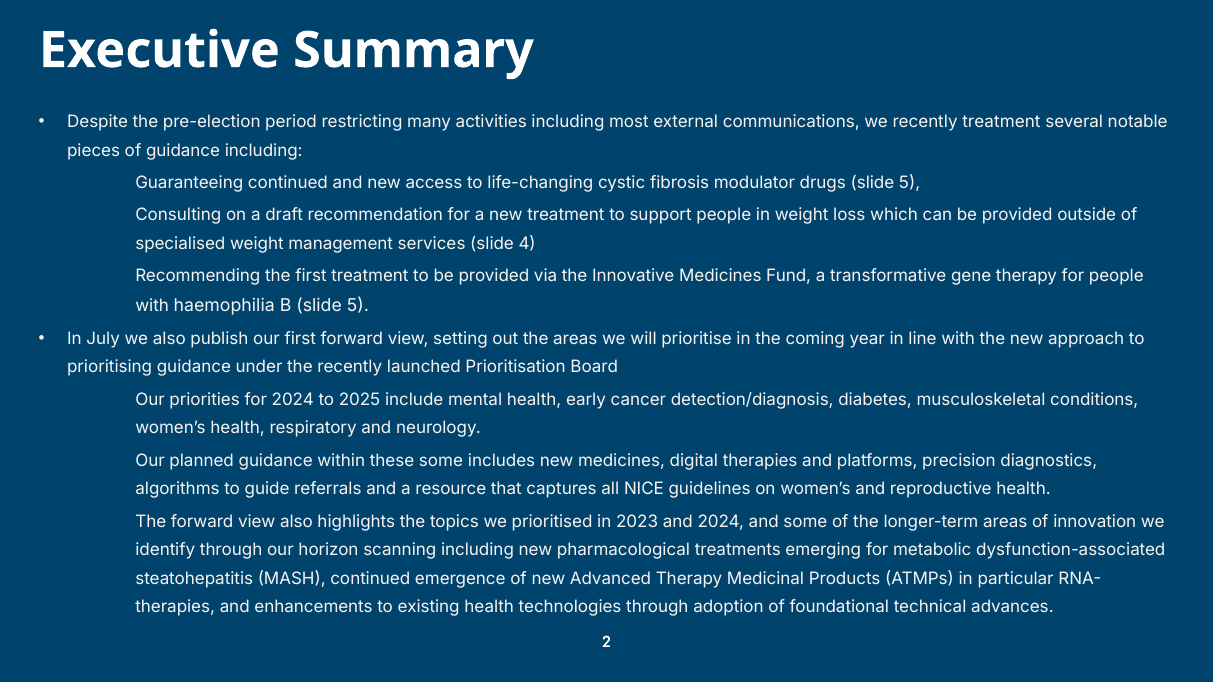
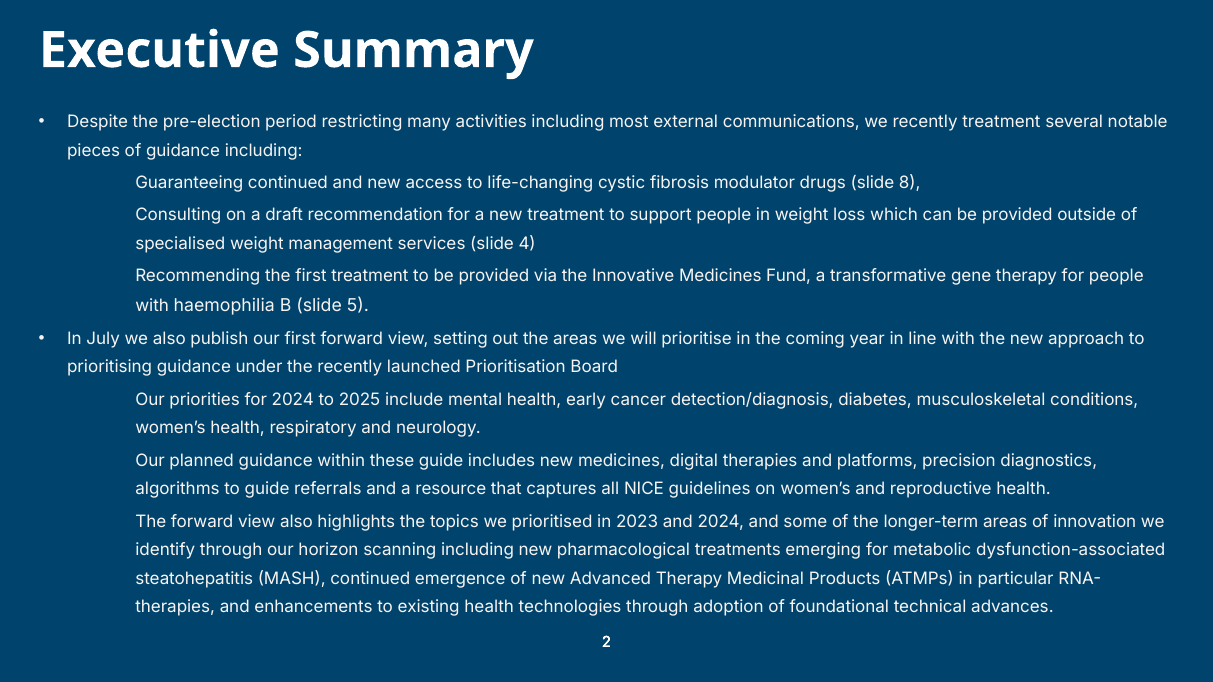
drugs slide 5: 5 -> 8 (910, 183)
these some: some -> guide (441, 461)
